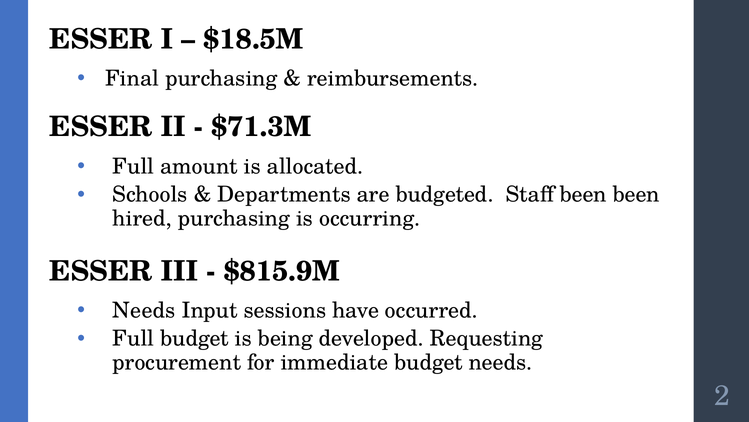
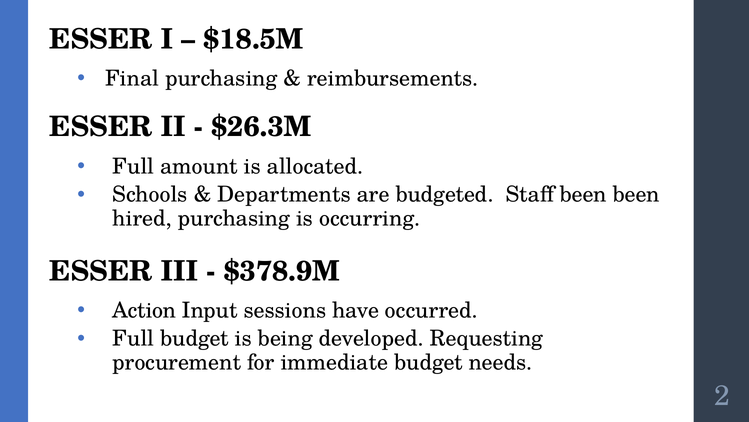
$71.3M: $71.3M -> $26.3M (261, 127)
$815.9M: $815.9M -> $378.9M (282, 271)
Needs: Needs -> Action (144, 310)
